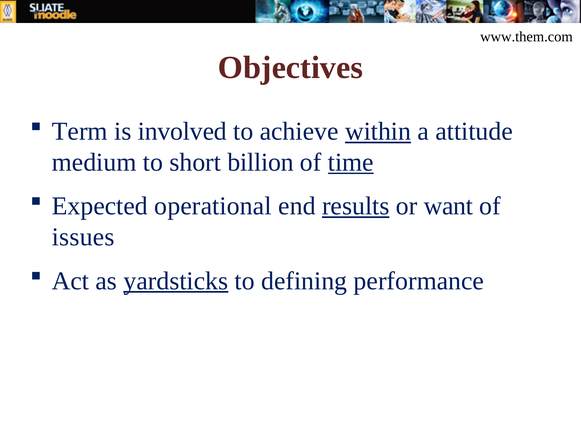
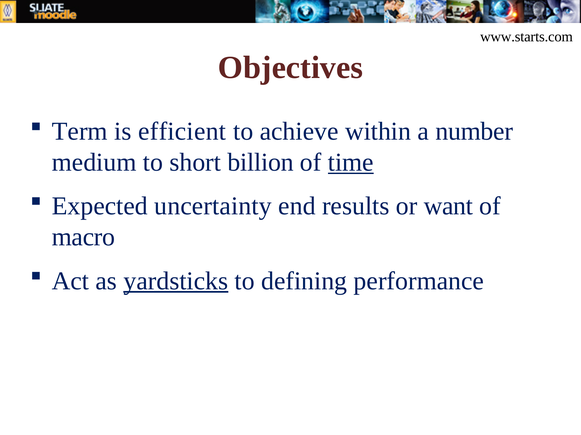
www.them.com: www.them.com -> www.starts.com (527, 37)
involved: involved -> efficient (182, 132)
within underline: present -> none (378, 132)
attitude: attitude -> number (474, 132)
operational: operational -> uncertainty (213, 206)
results underline: present -> none (356, 206)
issues: issues -> macro (83, 237)
